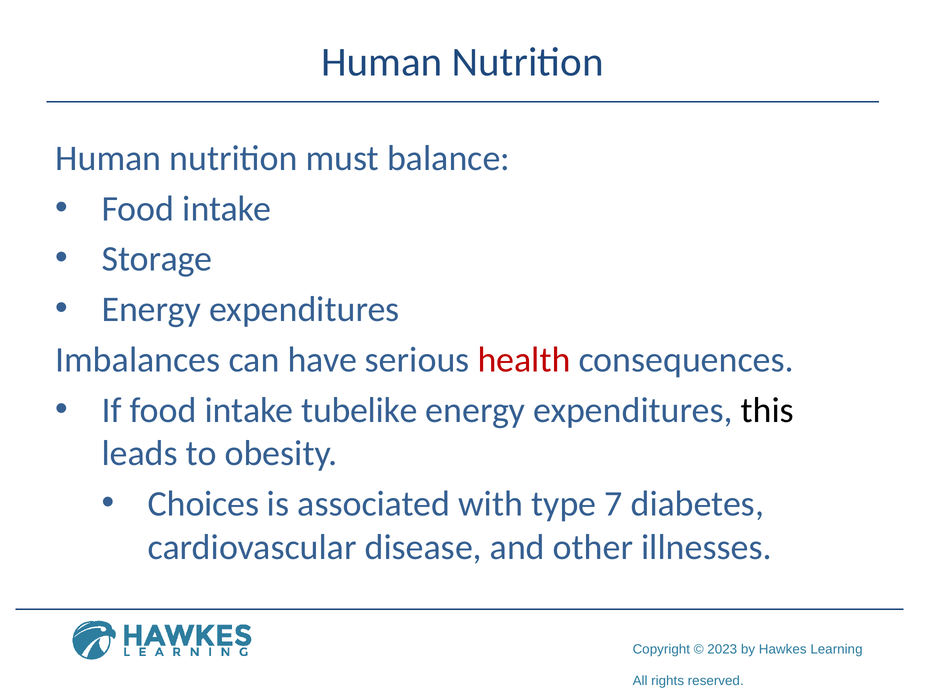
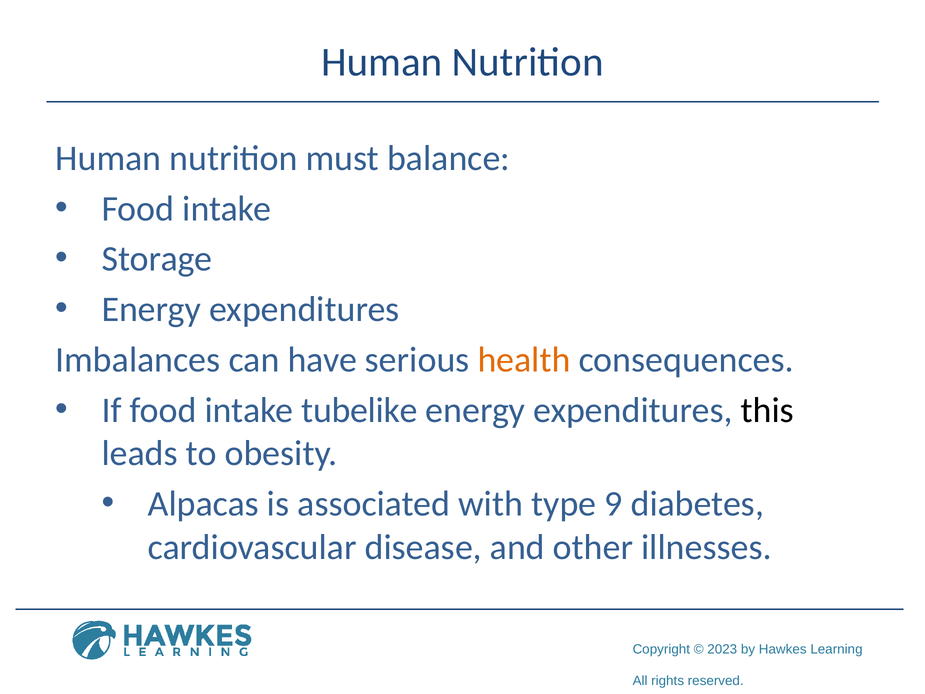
health colour: red -> orange (524, 360)
Choices: Choices -> Alpacas (203, 504)
7: 7 -> 9 (613, 504)
